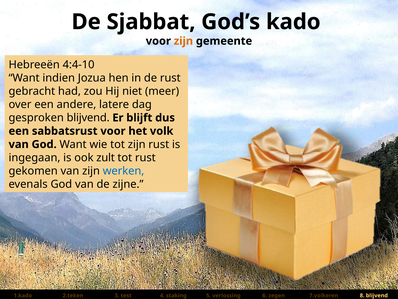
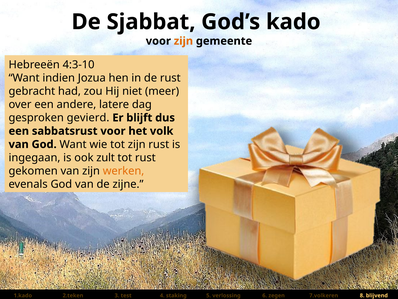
4:4-10: 4:4-10 -> 4:3-10 (79, 64)
gesproken blijvend: blijvend -> gevierd (88, 118)
werken colour: blue -> orange (124, 171)
